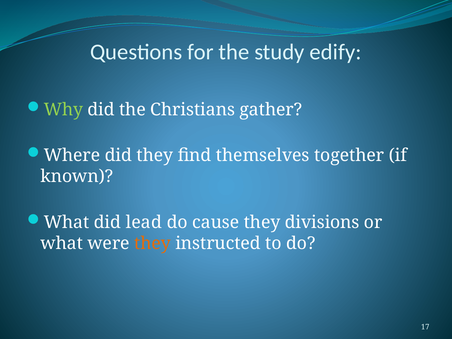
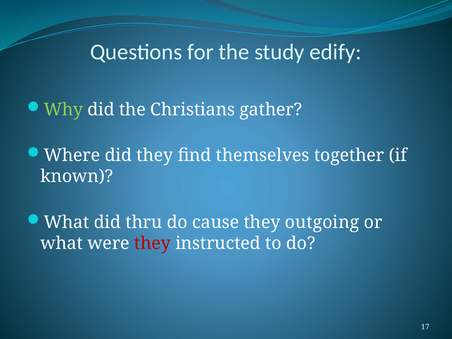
lead: lead -> thru (144, 222)
divisions: divisions -> outgoing (322, 222)
they colour: orange -> red (153, 243)
